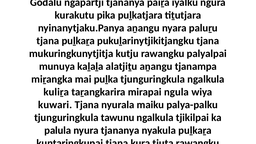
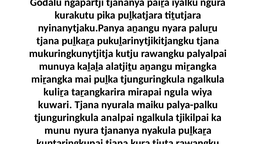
aṉangu tjanampa: tjanampa -> miṟangka (196, 66)
tawunu: tawunu -> analpai (117, 118)
palula: palula -> munu (58, 130)
